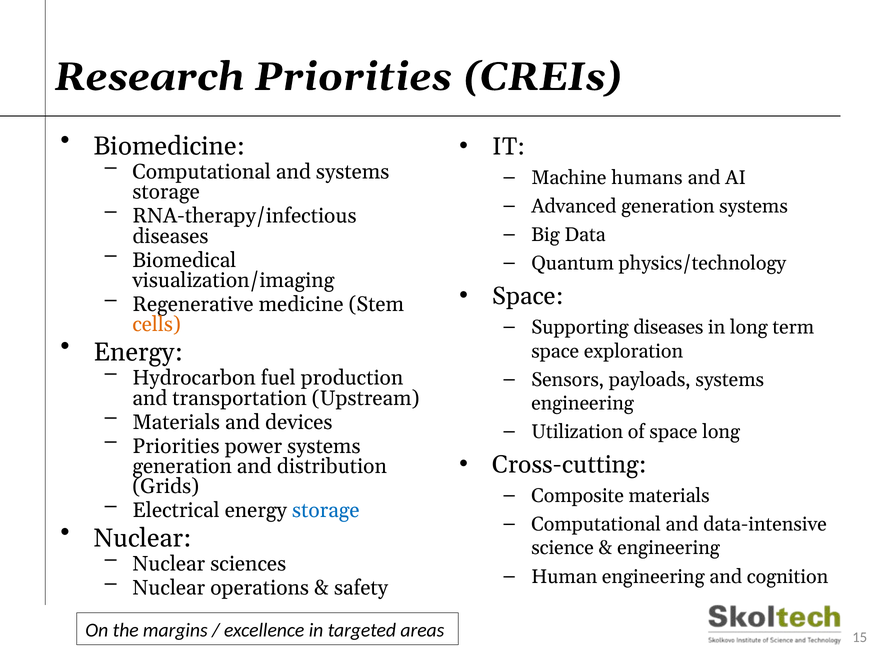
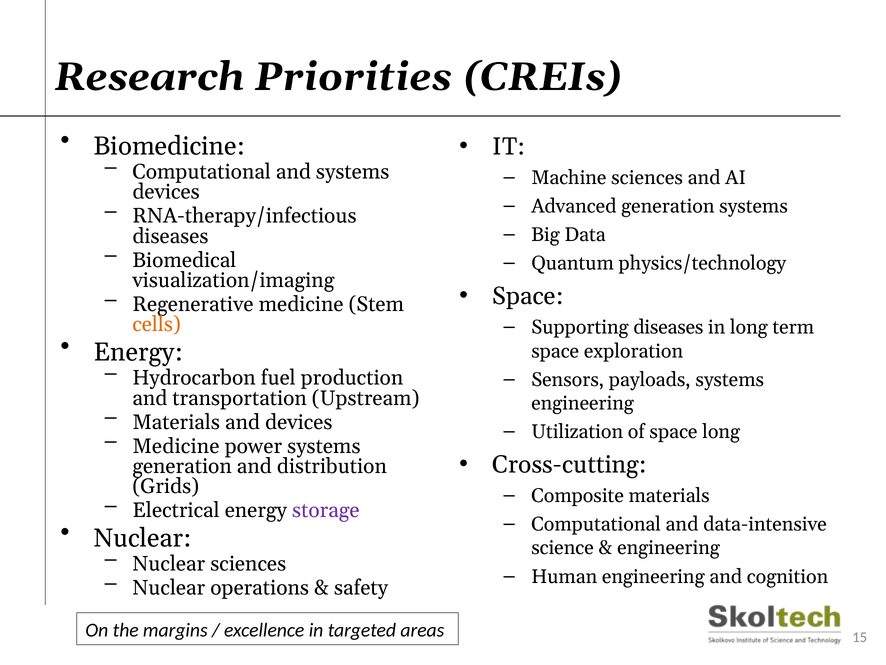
Machine humans: humans -> sciences (647, 178)
storage: storage -> devices (166, 192)
Priorities: Priorities -> Medicine (176, 446)
storage colour: blue -> purple (326, 510)
